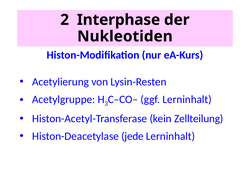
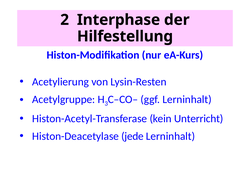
Nukleotiden: Nukleotiden -> Hilfestellung (125, 36)
Zellteilung: Zellteilung -> Unterricht (199, 118)
